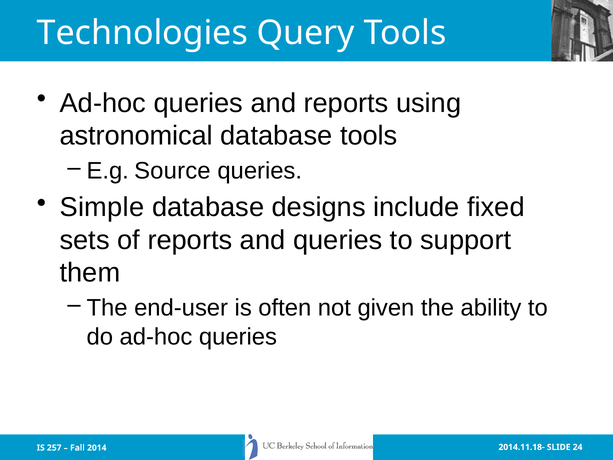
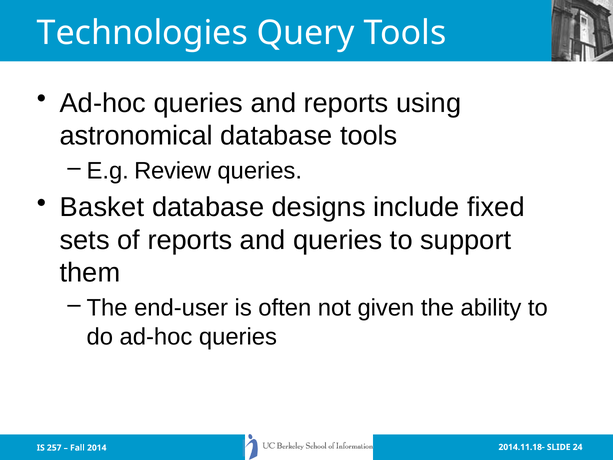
Source: Source -> Review (173, 171)
Simple: Simple -> Basket (102, 207)
